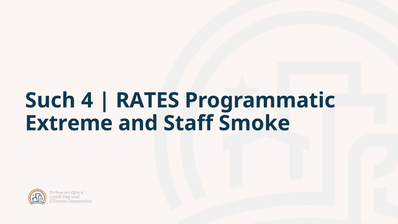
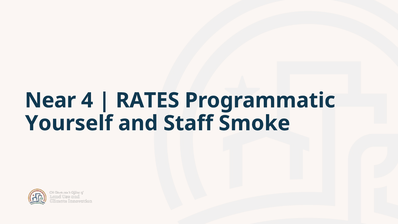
Such: Such -> Near (50, 100)
Extreme: Extreme -> Yourself (69, 123)
